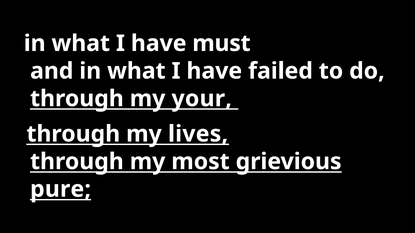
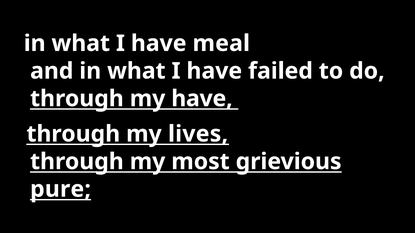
must: must -> meal (221, 43)
my your: your -> have (202, 99)
